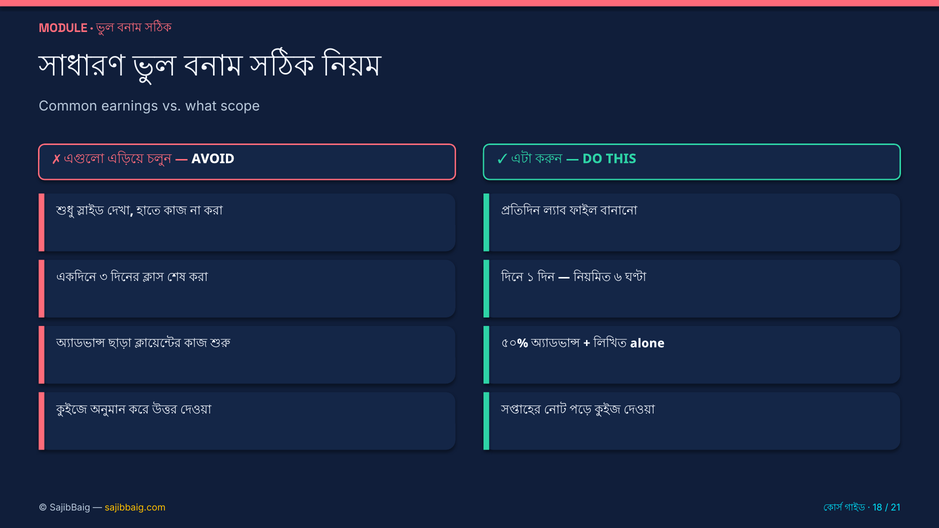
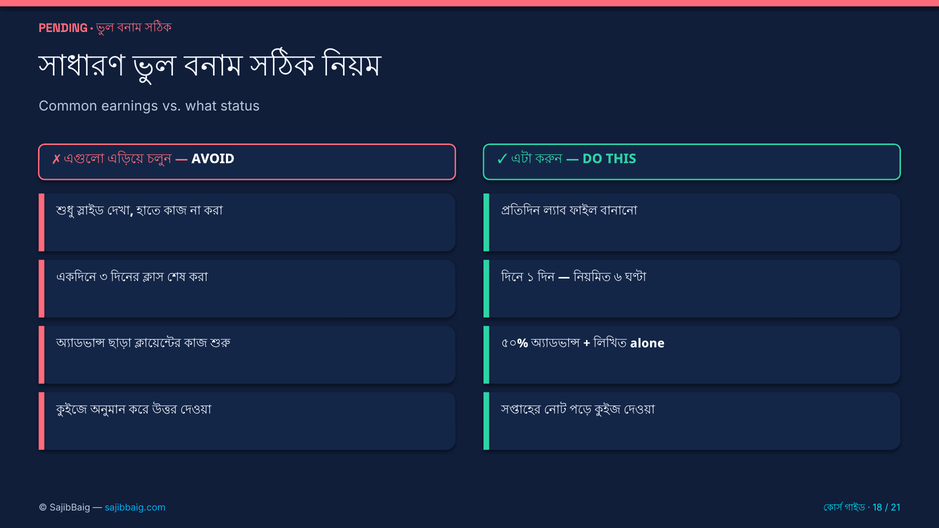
MODULE: MODULE -> PENDING (63, 28)
scope: scope -> status (240, 106)
sajibbaig.com colour: yellow -> light blue (135, 508)
